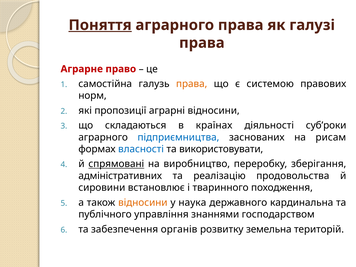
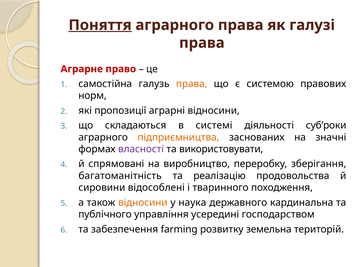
країнах: країнах -> системі (214, 125)
підприємництва colour: blue -> orange (178, 137)
рисам: рисам -> значні (331, 137)
власності colour: blue -> purple (141, 149)
спрямовані underline: present -> none (116, 164)
адміністративних: адміністративних -> багатоманітність (120, 176)
встановлює: встановлює -> відособлені (156, 188)
знаннями: знаннями -> усередині (215, 214)
органів: органів -> farming (179, 229)
